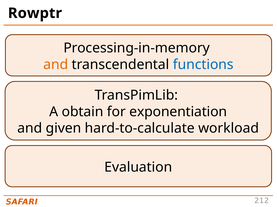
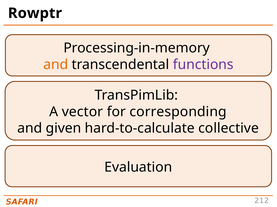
functions colour: blue -> purple (203, 65)
obtain: obtain -> vector (82, 112)
exponentiation: exponentiation -> corresponding (178, 112)
workload: workload -> collective (229, 129)
